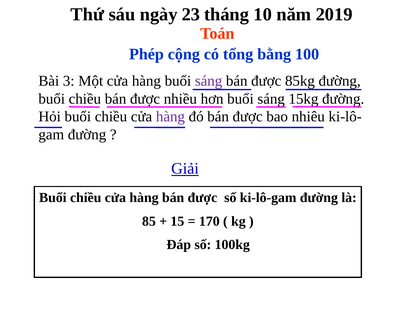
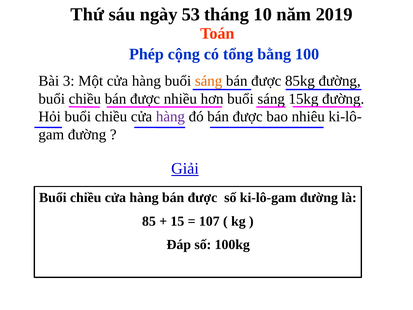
23: 23 -> 53 (191, 14)
sáng colour: purple -> orange (209, 81)
170: 170 -> 107 (209, 221)
